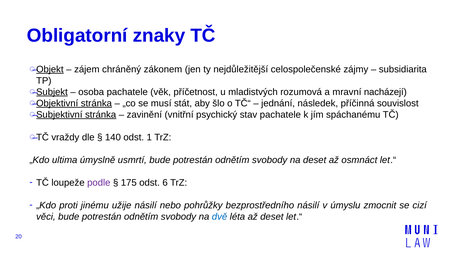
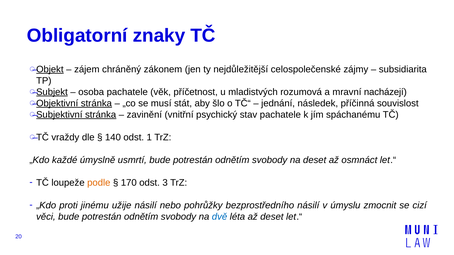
ultima: ultima -> každé (65, 160)
podle colour: purple -> orange (99, 183)
175: 175 -> 170 (129, 183)
6: 6 -> 3 (165, 183)
